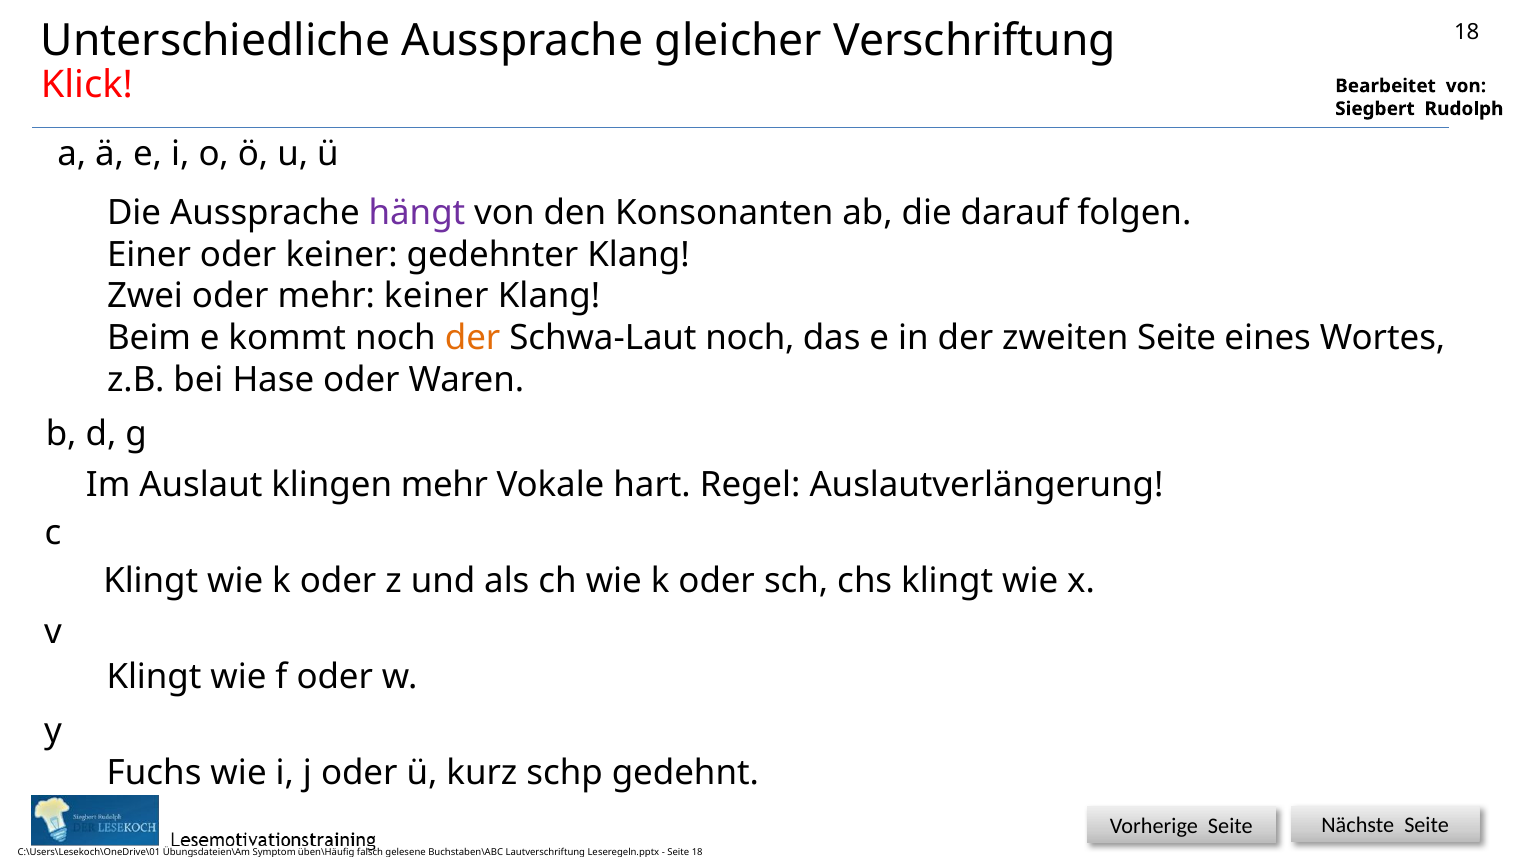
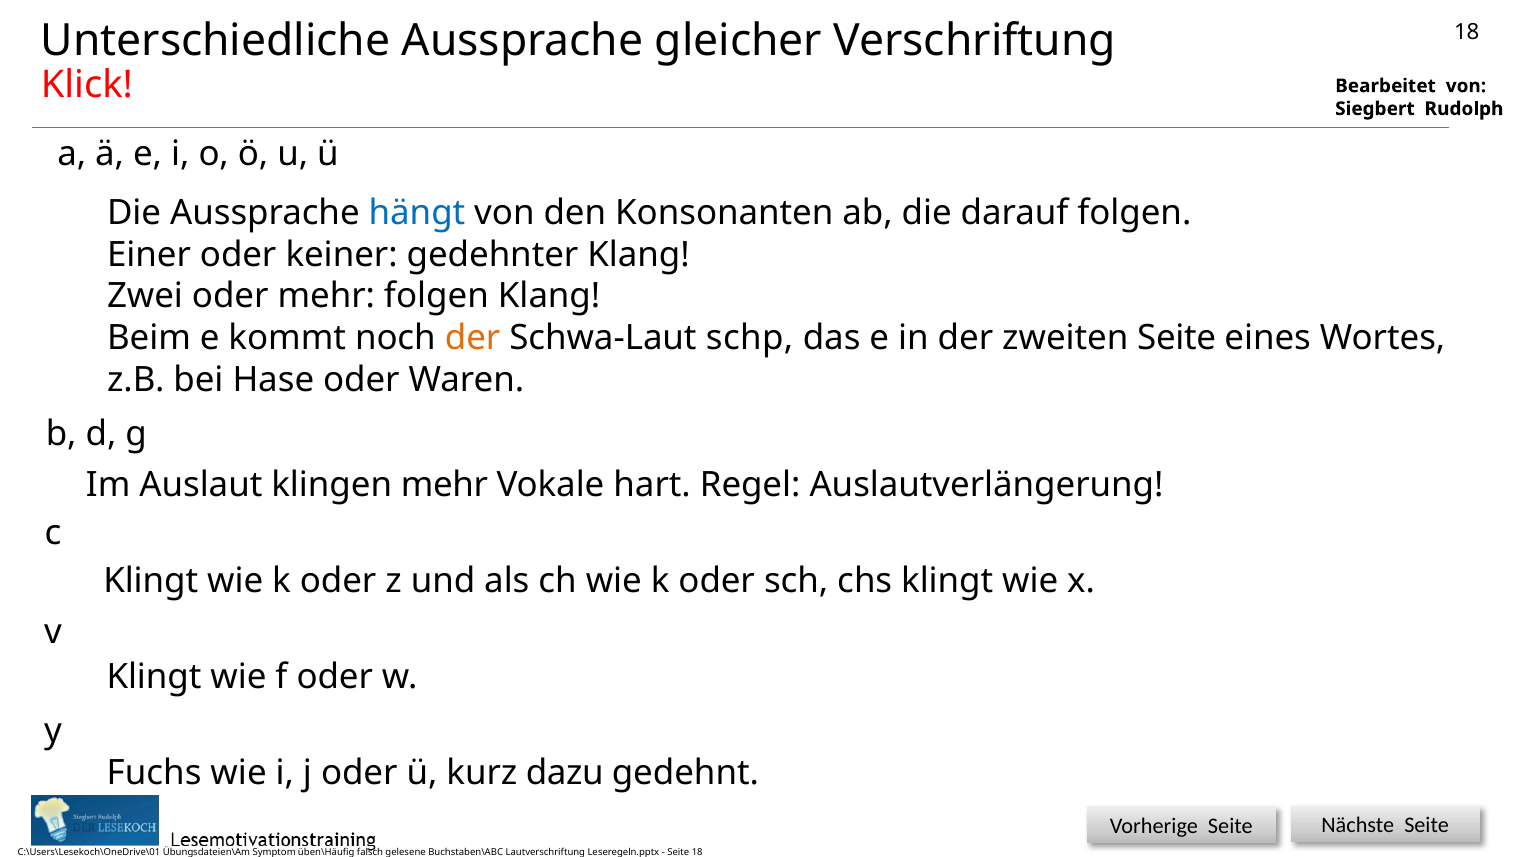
hängt colour: purple -> blue (417, 213)
mehr keiner: keiner -> folgen (436, 296)
Schwa-Laut noch: noch -> schp (750, 338)
schp: schp -> dazu (565, 772)
